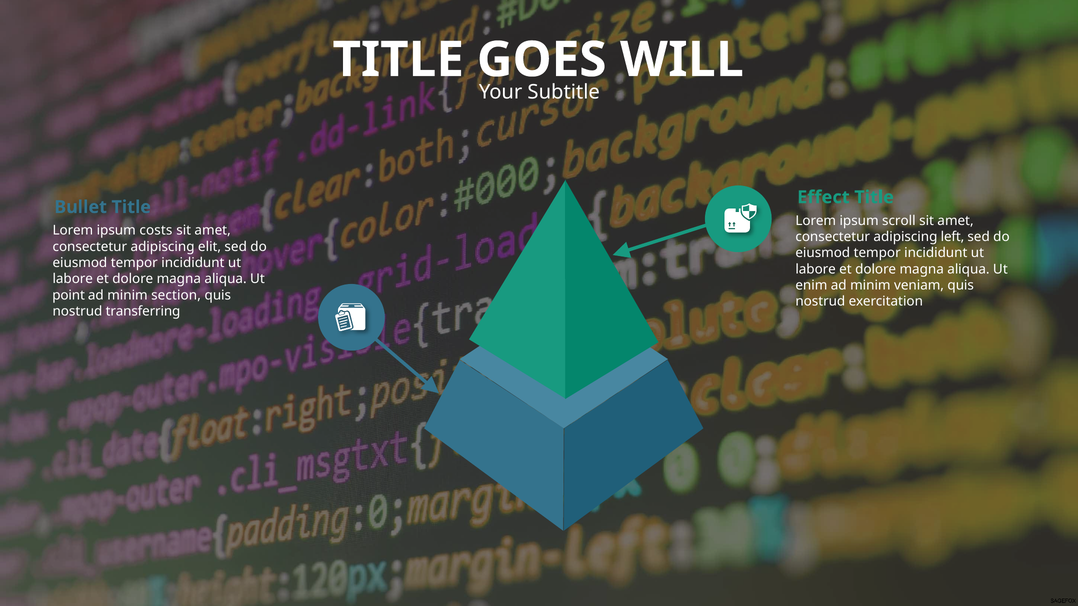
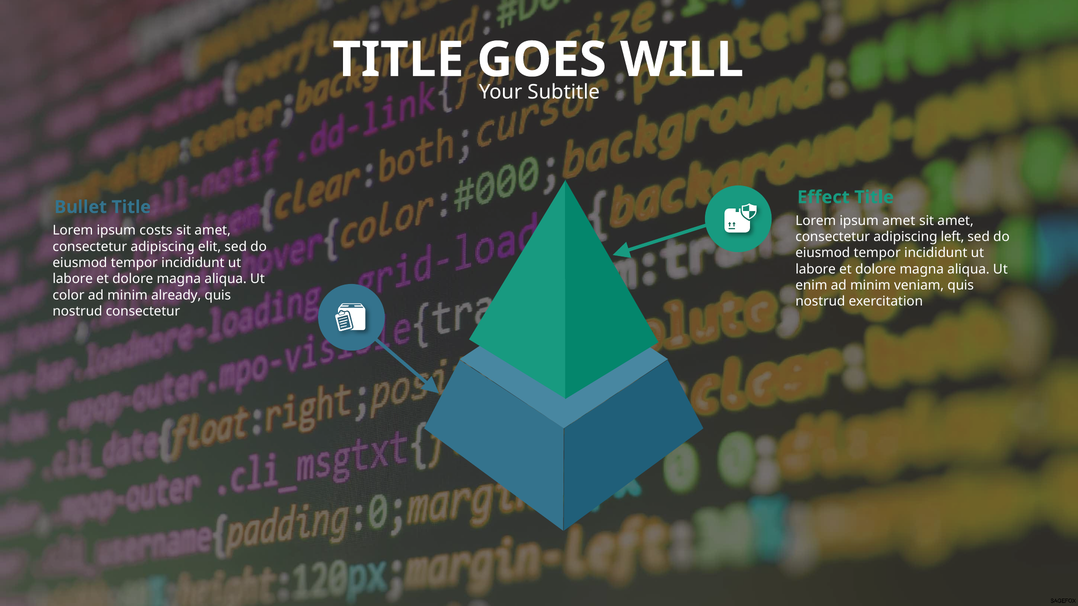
ipsum scroll: scroll -> amet (899, 221)
point: point -> color (69, 295)
section: section -> already (176, 295)
nostrud transferring: transferring -> consectetur (143, 312)
